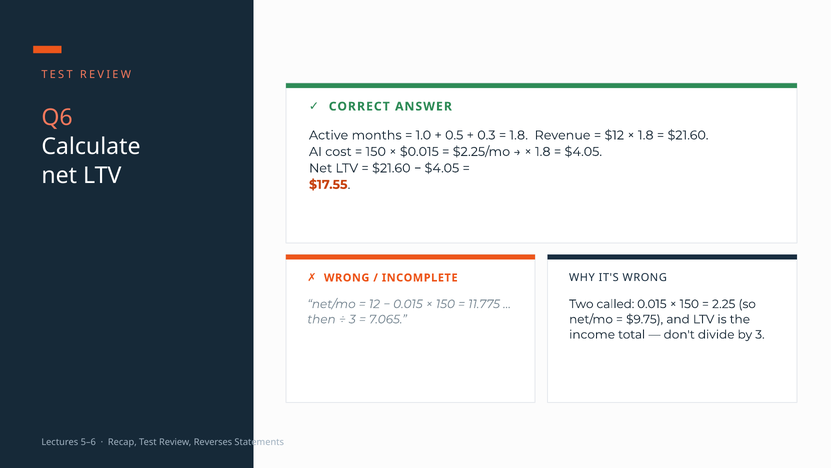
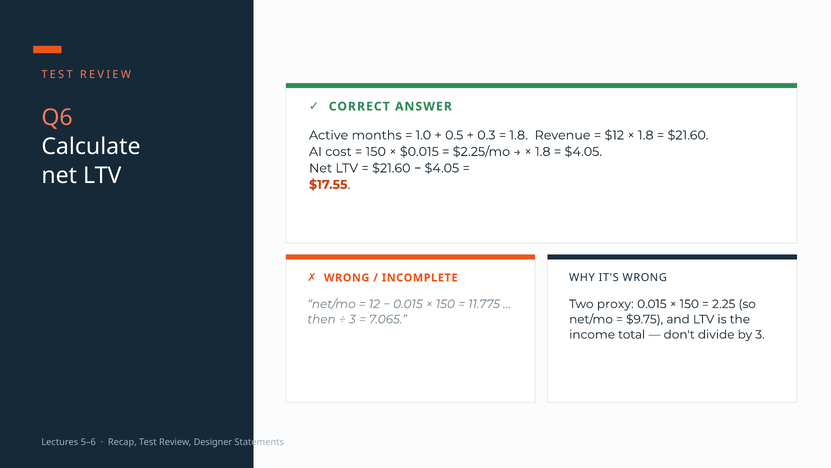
called: called -> proxy (615, 304)
Reverses: Reverses -> Designer (213, 442)
